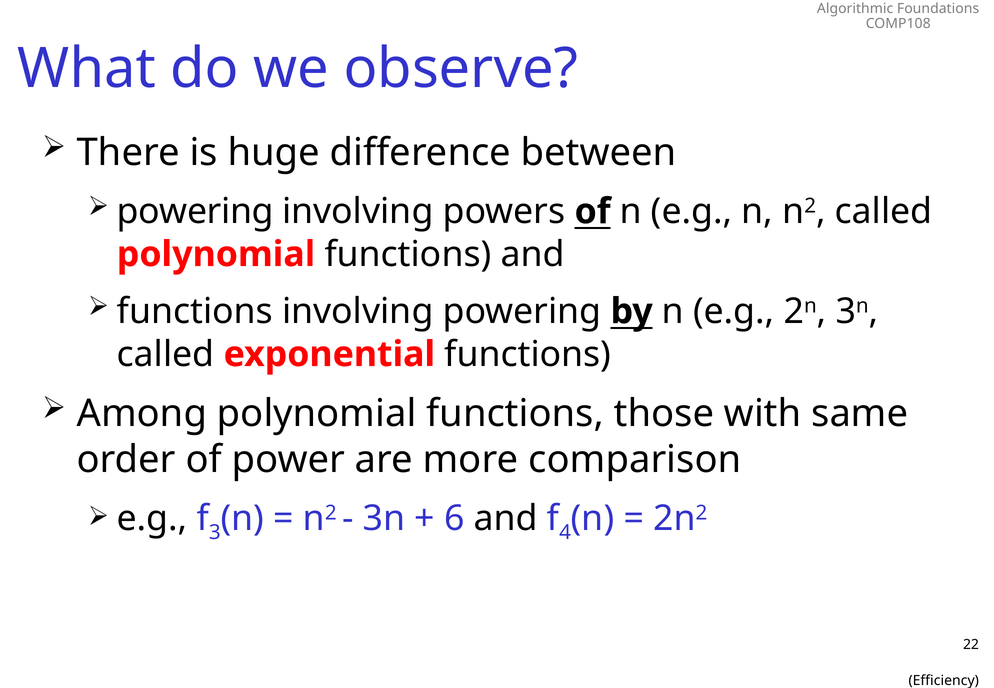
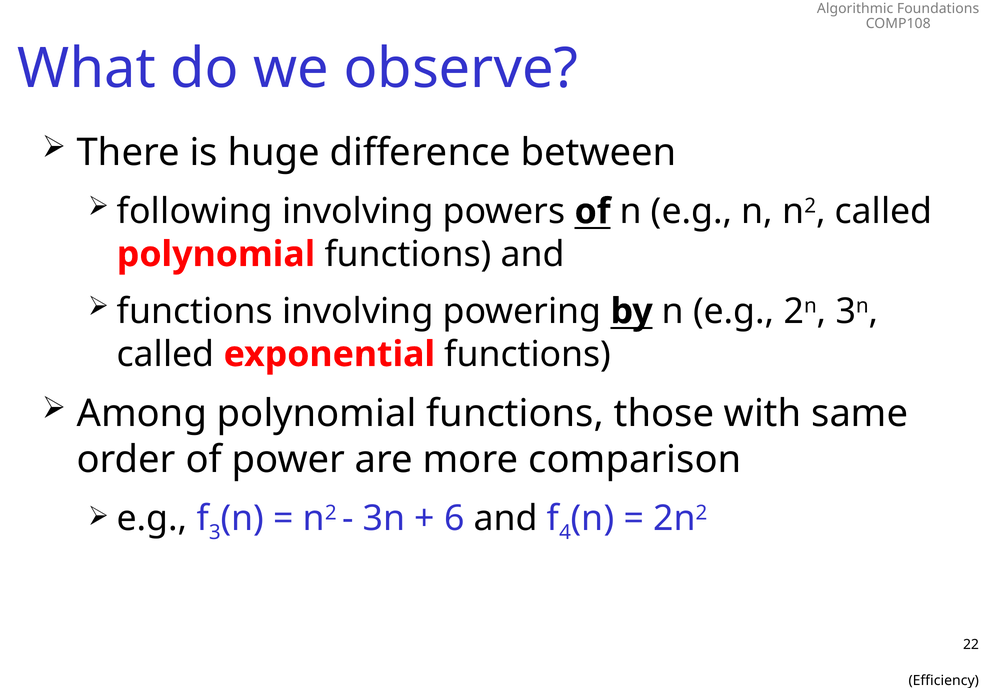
powering: powering -> following (195, 212)
